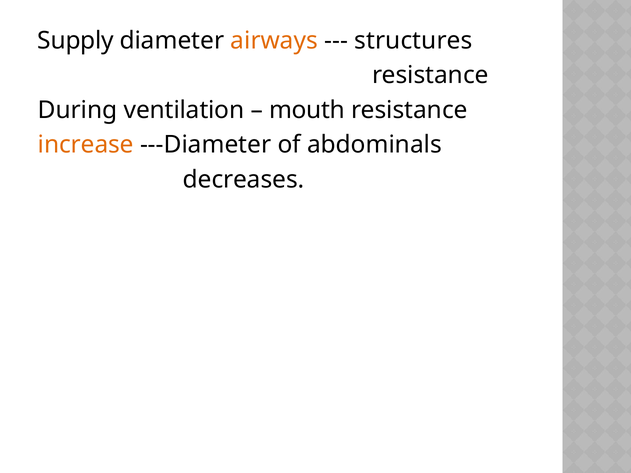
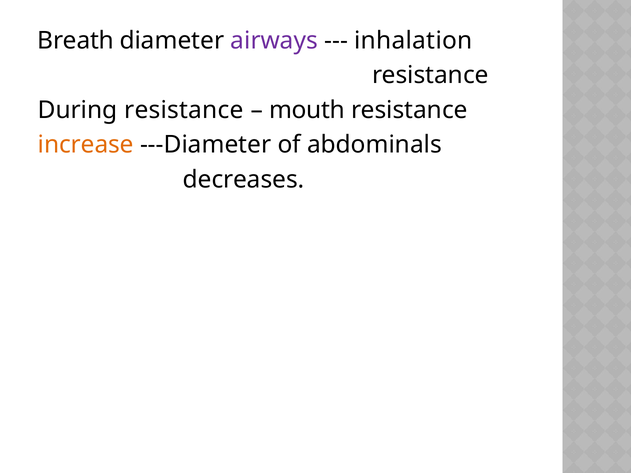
Supply: Supply -> Breath (76, 41)
airways colour: orange -> purple (274, 41)
structures: structures -> inhalation (413, 41)
During ventilation: ventilation -> resistance (184, 110)
